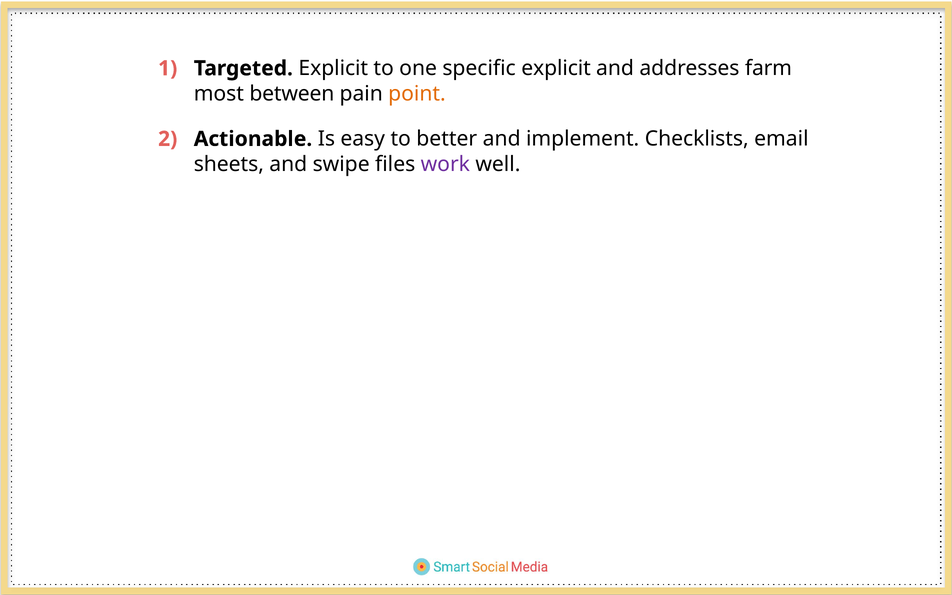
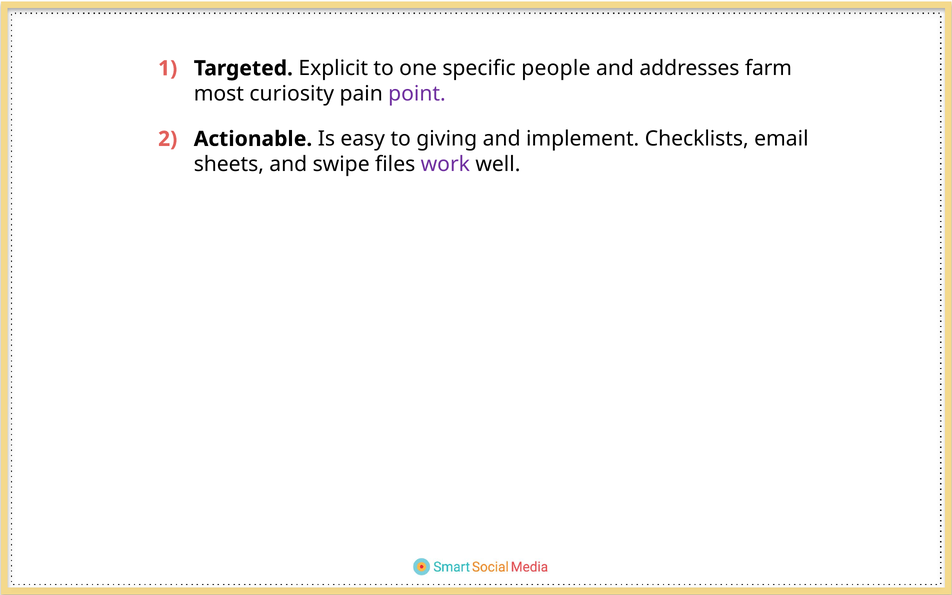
specific explicit: explicit -> people (556, 68)
between: between -> curiosity (292, 94)
point colour: orange -> purple (417, 94)
better: better -> giving (447, 139)
